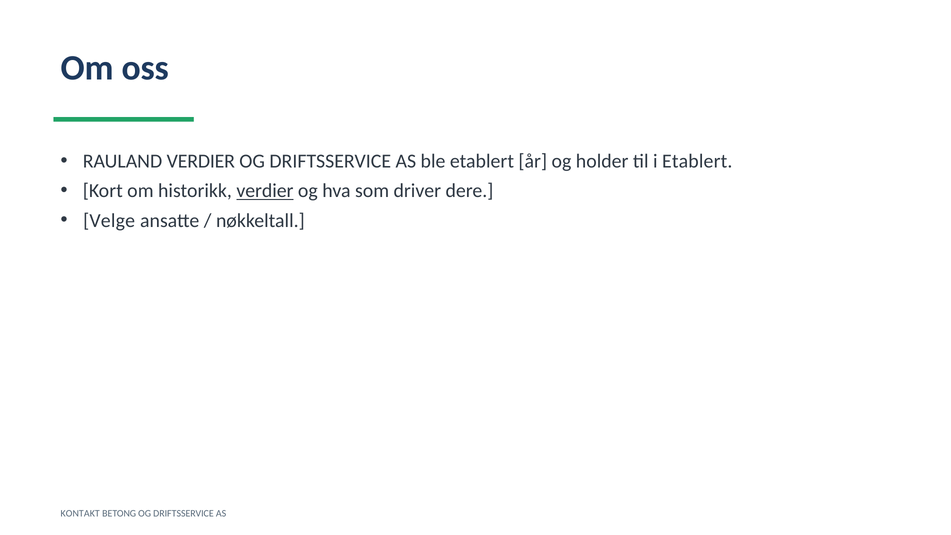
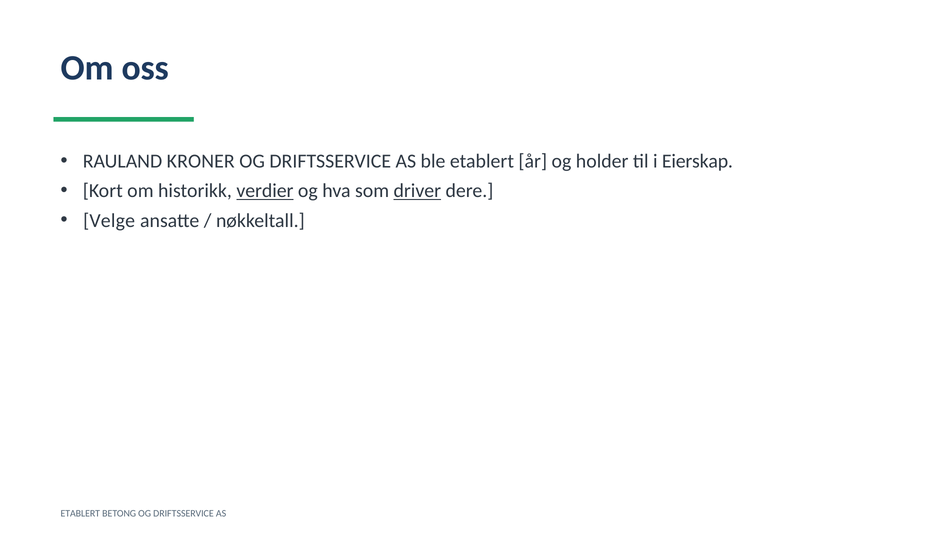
RAULAND VERDIER: VERDIER -> KRONER (201, 161)
i Etablert: Etablert -> Eierskap (697, 161)
driver underline: none -> present (417, 191)
KONTAKT: KONTAKT -> ETABLERT (80, 513)
